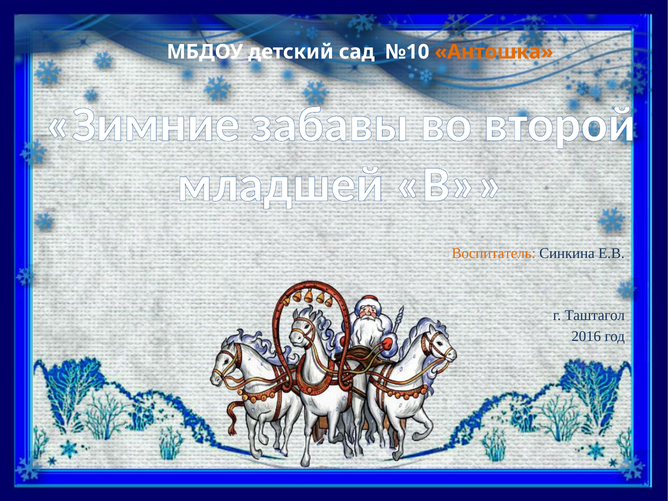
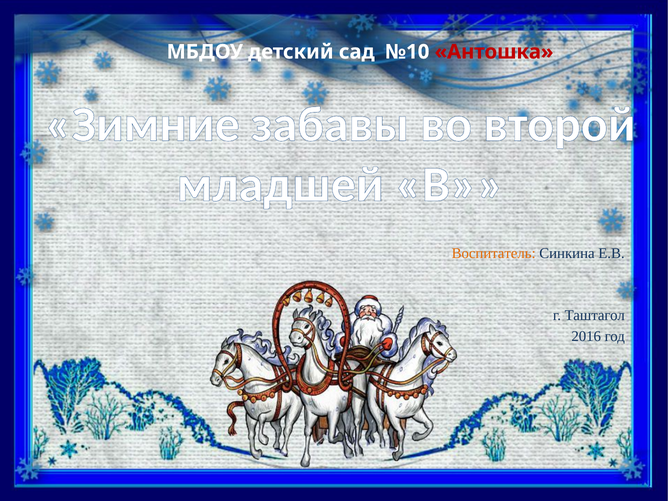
Антошка colour: orange -> red (494, 52)
